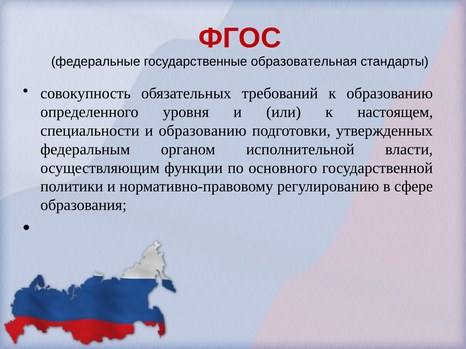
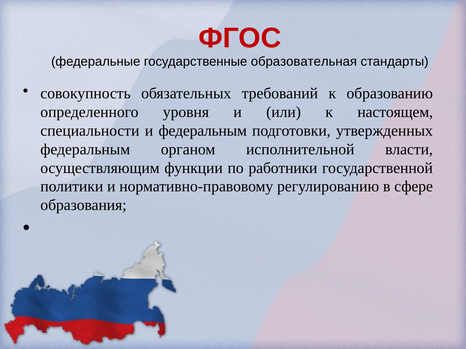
и образованию: образованию -> федеральным (203, 131)
основного: основного -> работники (283, 168)
